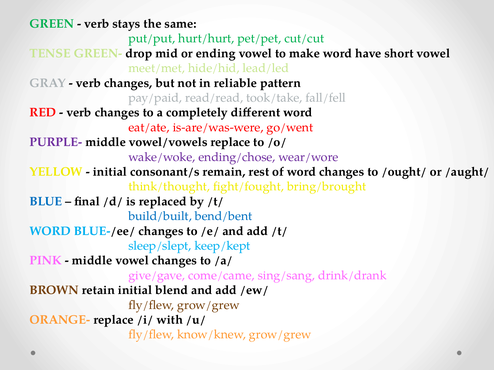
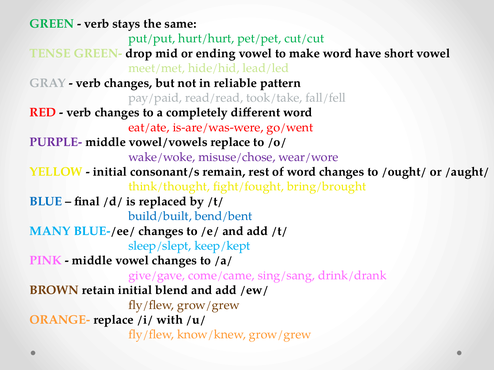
ending/chose: ending/chose -> misuse/chose (237, 157)
WORD: WORD -> MANY (50, 231)
